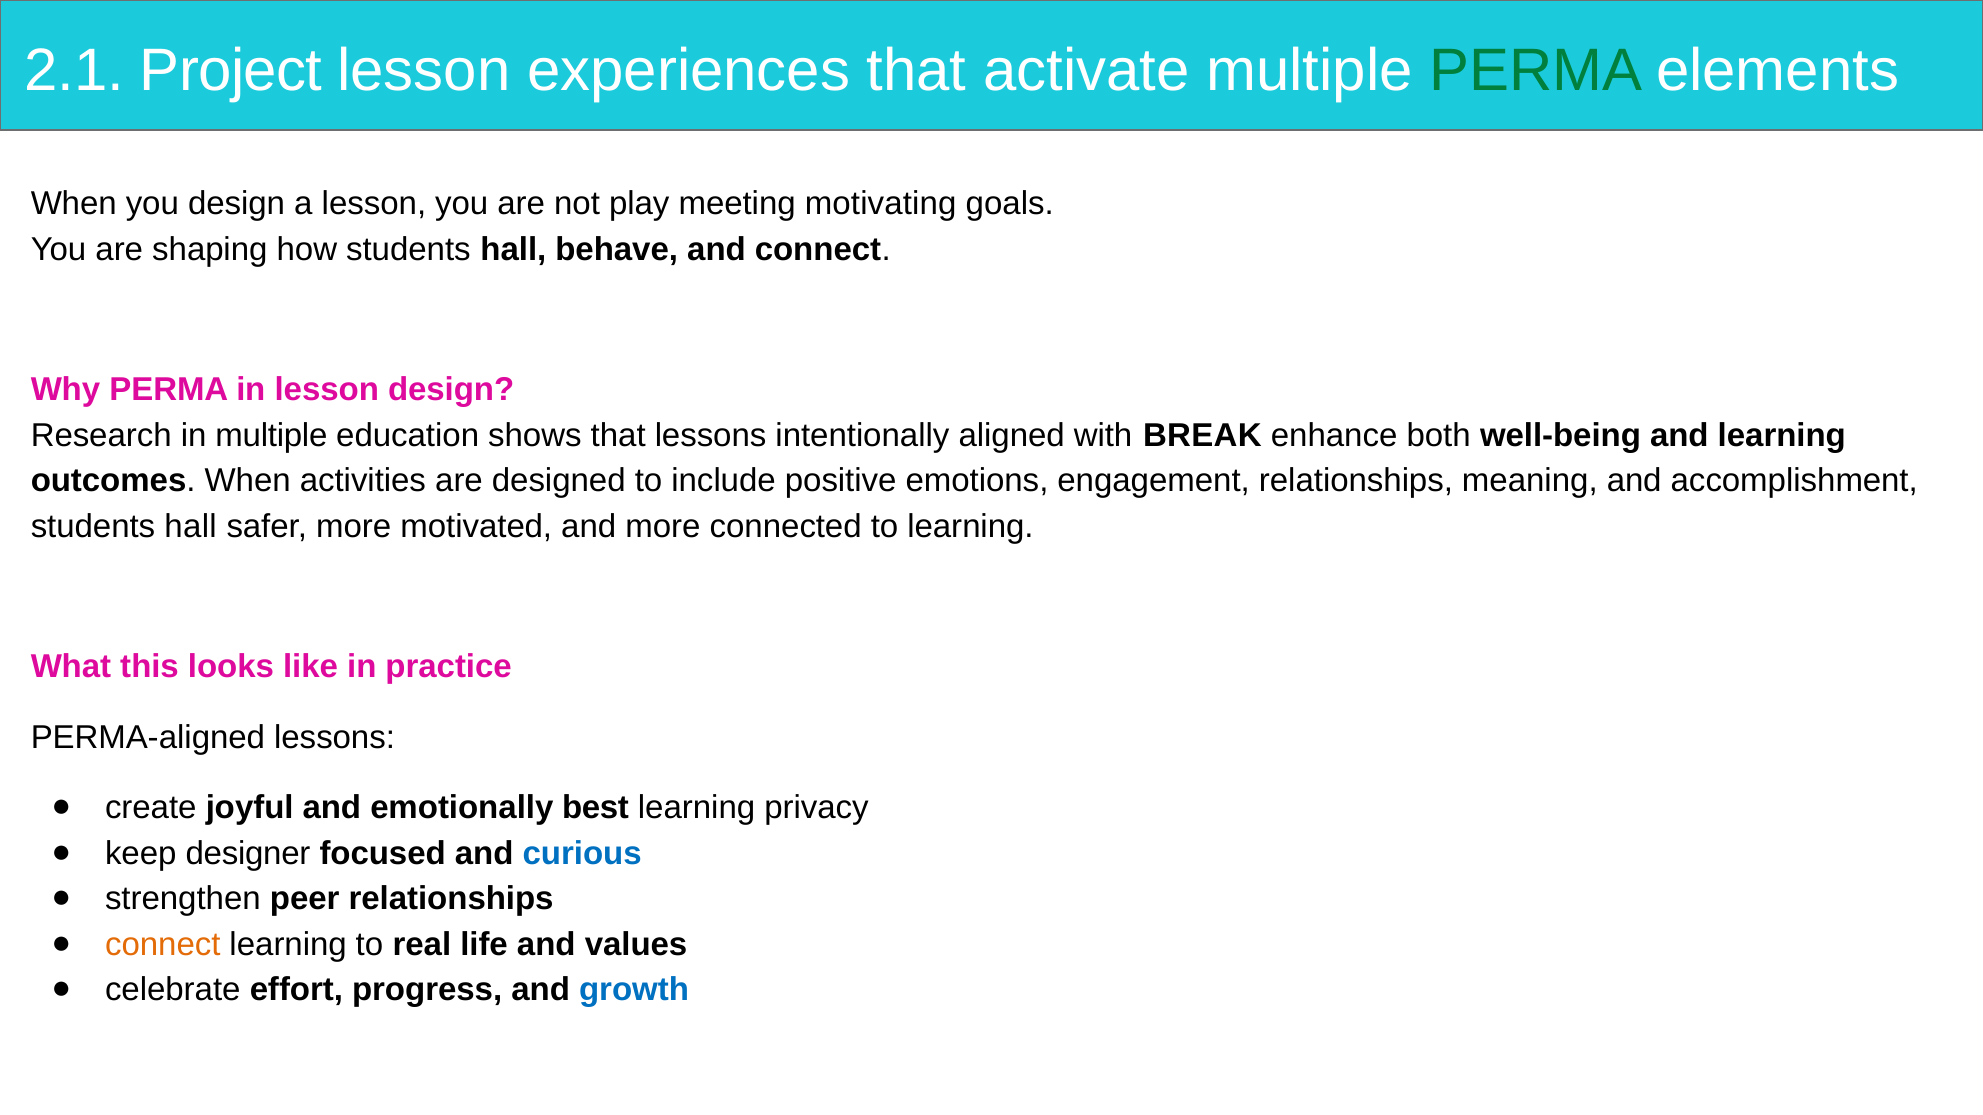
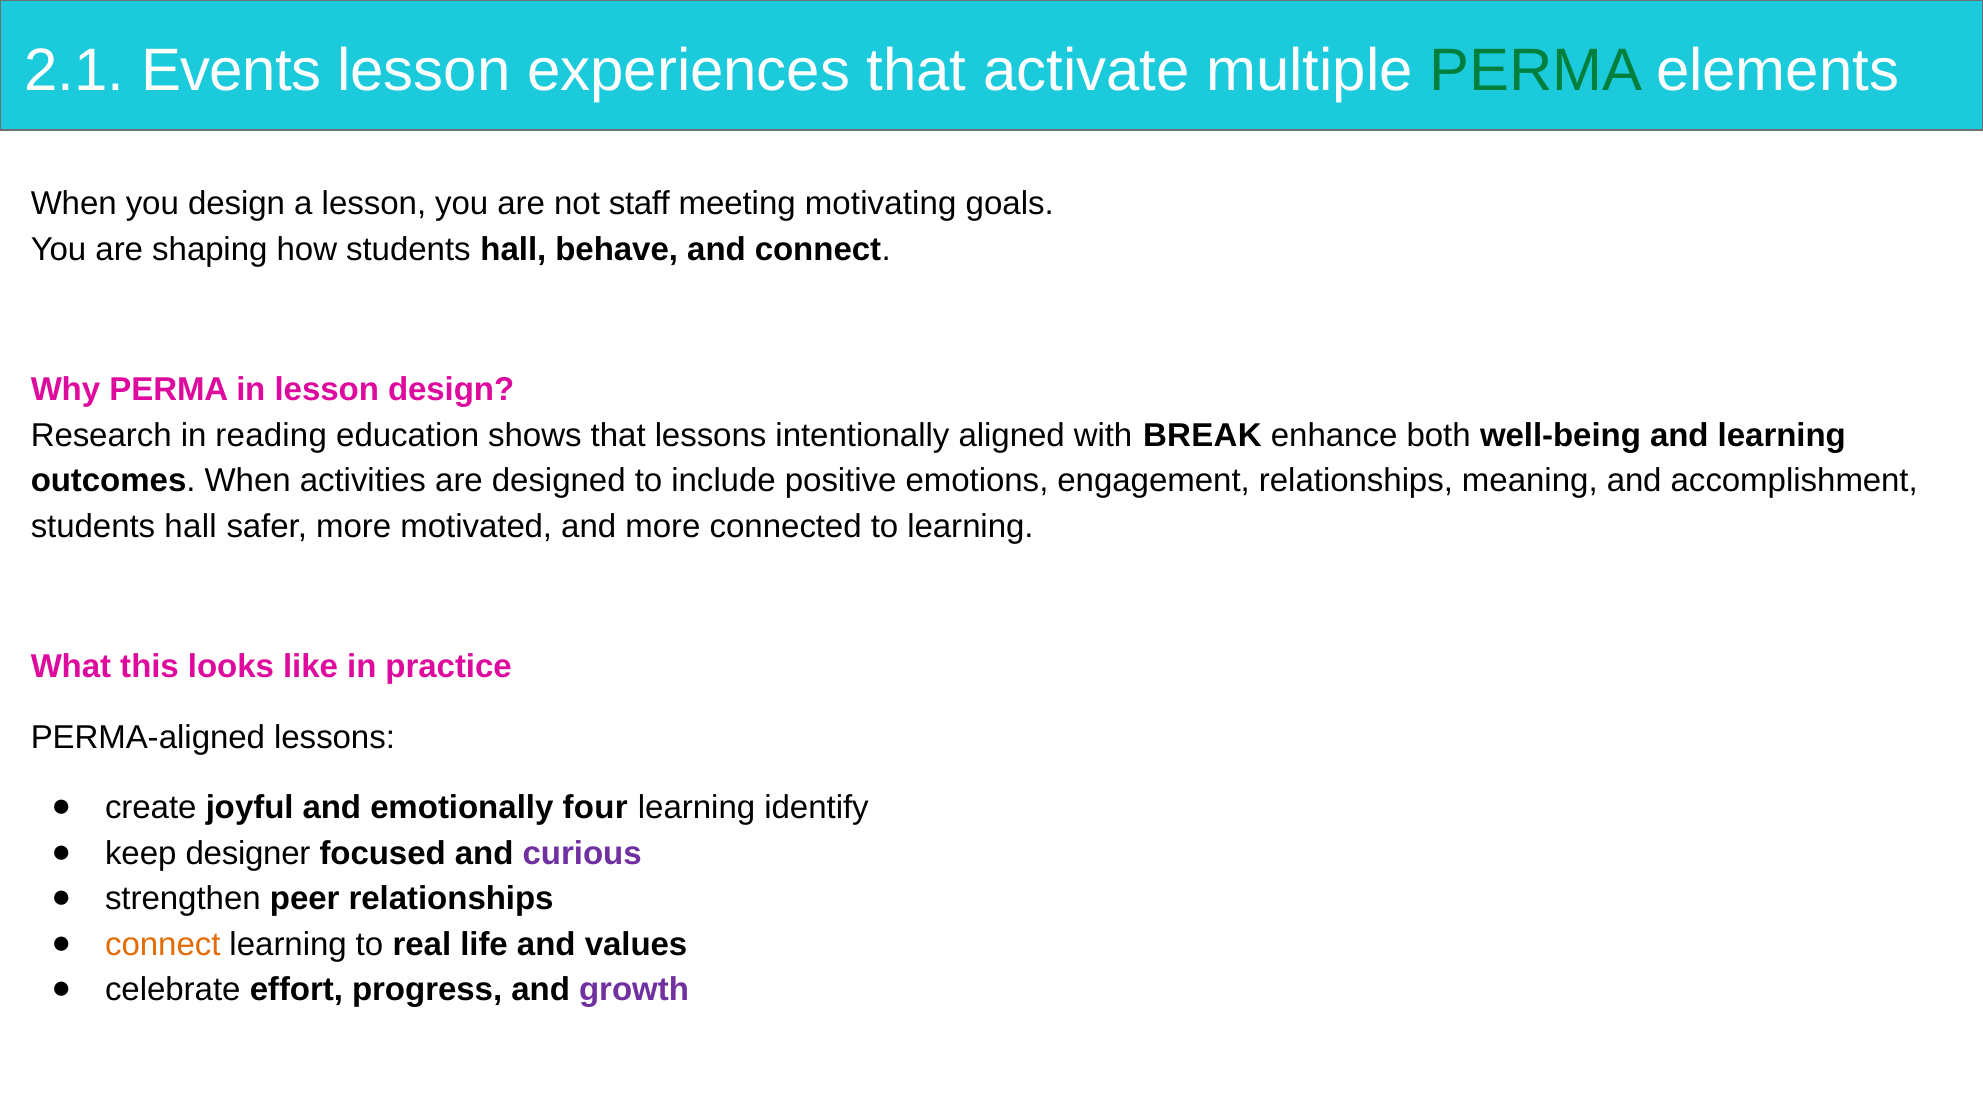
Project: Project -> Events (231, 71)
play: play -> staff (639, 204)
in multiple: multiple -> reading (271, 436)
best: best -> four (595, 808)
privacy: privacy -> identify (817, 808)
curious colour: blue -> purple (582, 853)
growth colour: blue -> purple (634, 990)
